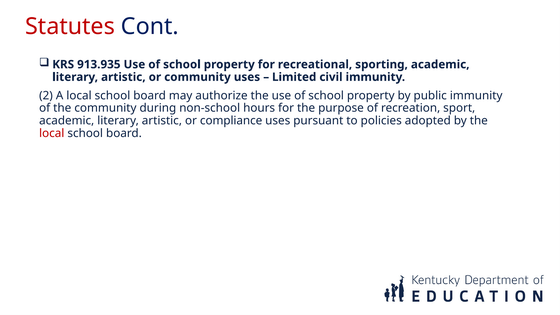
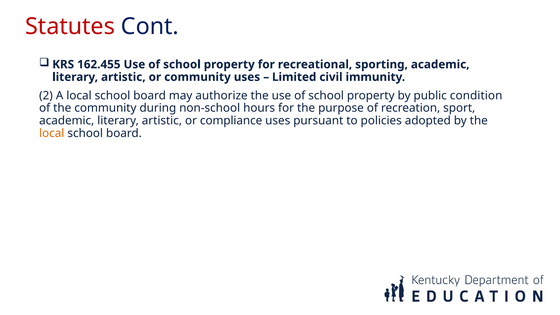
913.935: 913.935 -> 162.455 (99, 64)
public immunity: immunity -> condition (476, 95)
local colour: red -> orange (52, 133)
